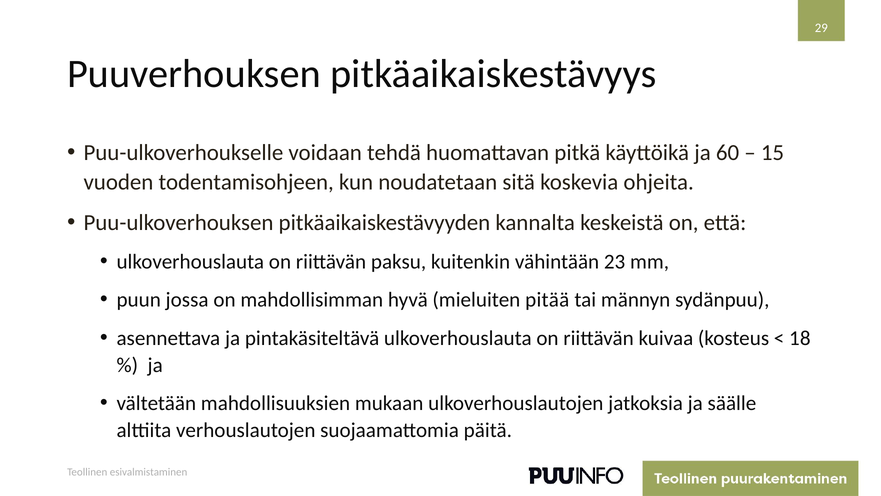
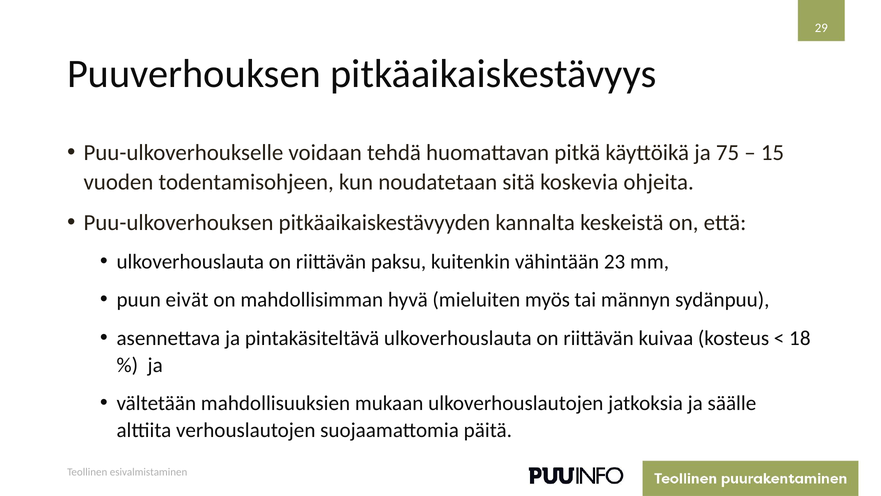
60: 60 -> 75 (728, 153)
jossa: jossa -> eivät (187, 300)
pitää: pitää -> myös (547, 300)
